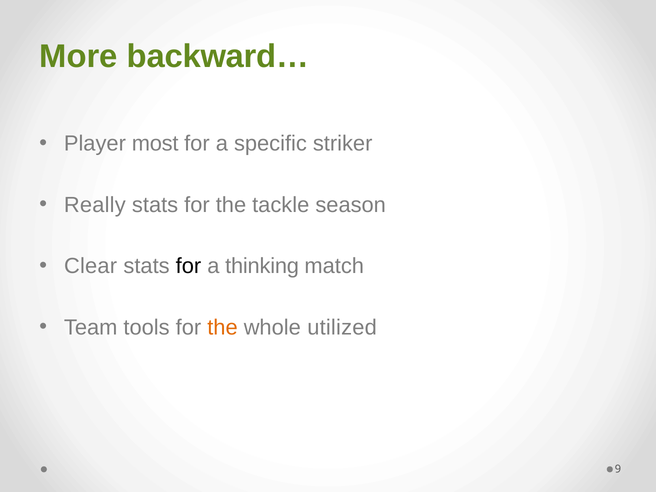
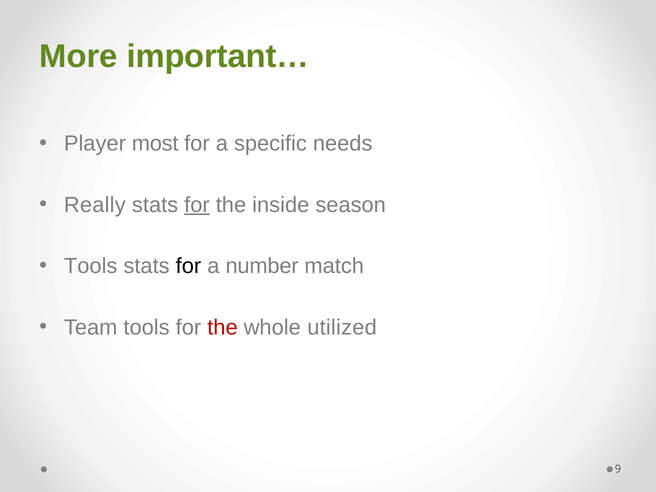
backward…: backward… -> important… (218, 56)
striker: striker -> needs (343, 144)
for underline: none -> present (197, 205)
tackle: tackle -> inside (281, 205)
Clear: Clear -> Tools (91, 266)
thinking: thinking -> number (262, 266)
the colour: orange -> red (222, 327)
